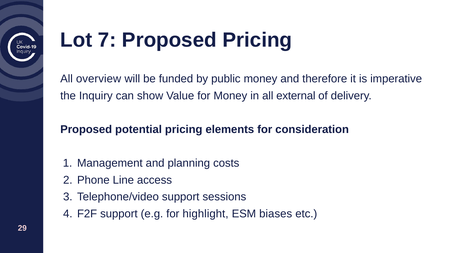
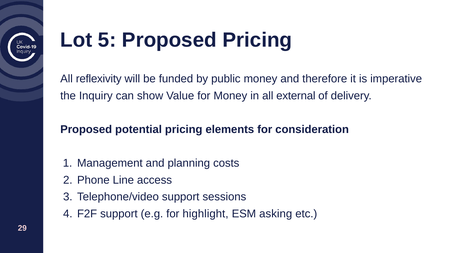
7: 7 -> 5 (107, 40)
overview: overview -> reflexivity (99, 79)
biases: biases -> asking (276, 213)
